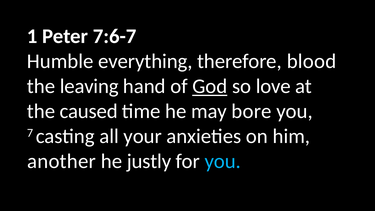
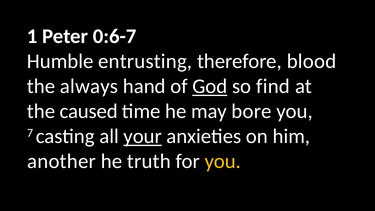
7:6-7: 7:6-7 -> 0:6-7 (115, 36)
everything: everything -> entrusting (145, 61)
leaving: leaving -> always (89, 86)
love: love -> find (273, 86)
your underline: none -> present (143, 136)
justly: justly -> truth (149, 161)
you colour: light blue -> yellow (223, 161)
